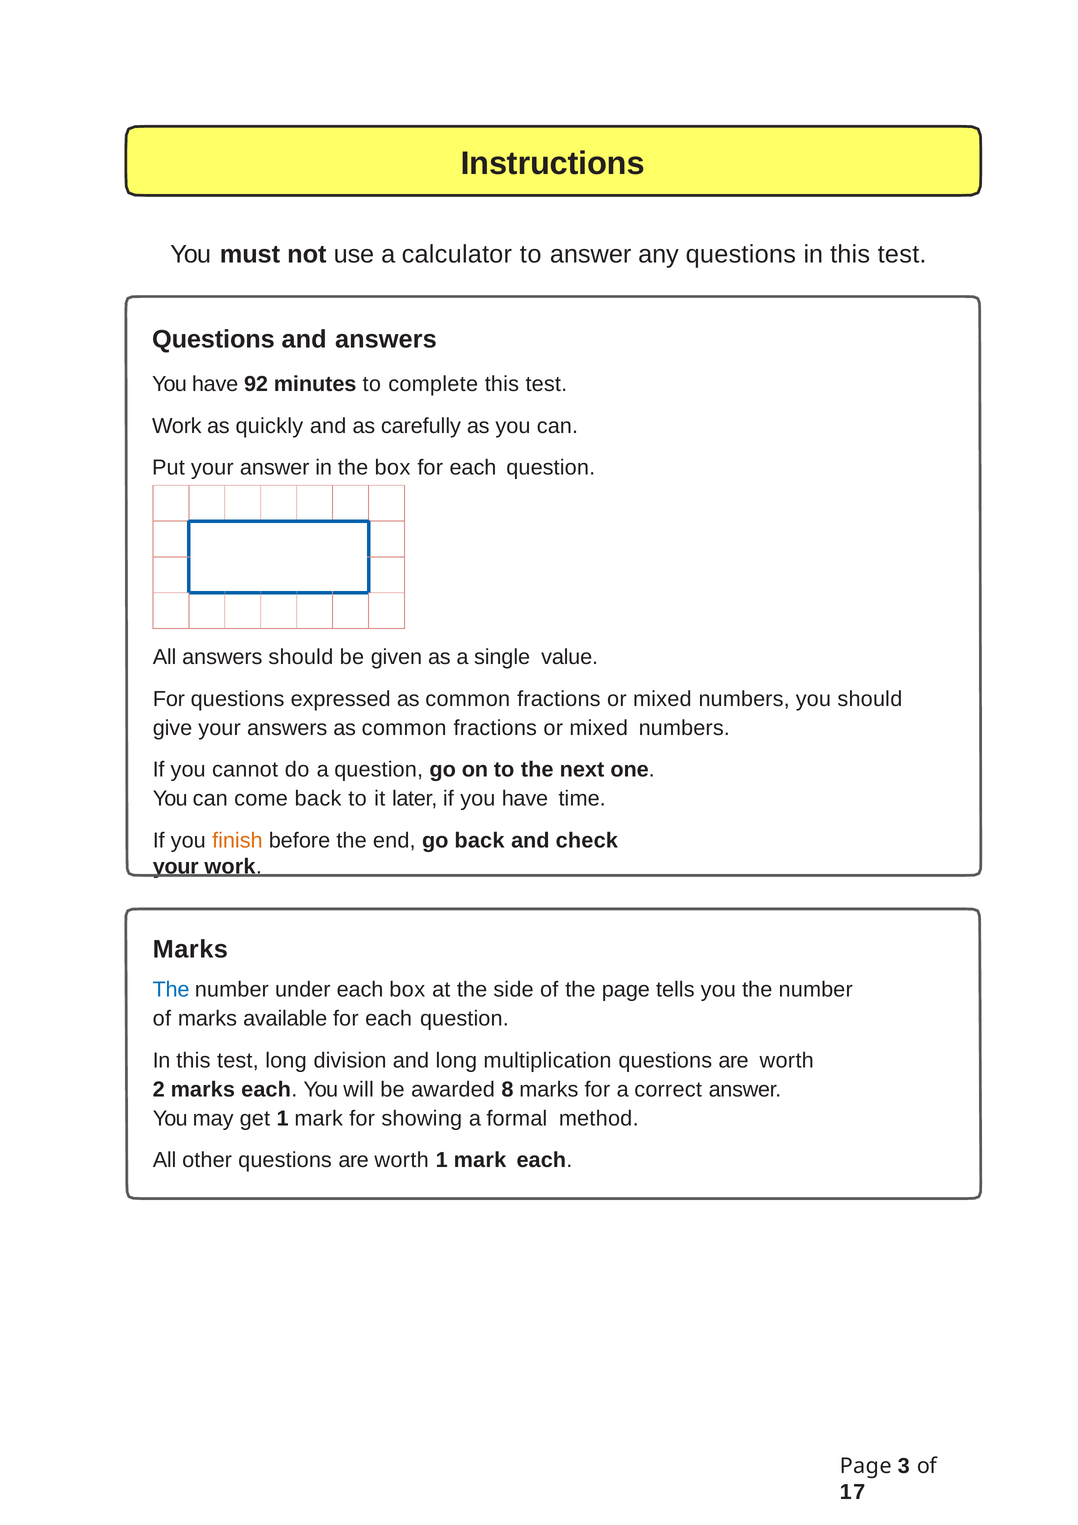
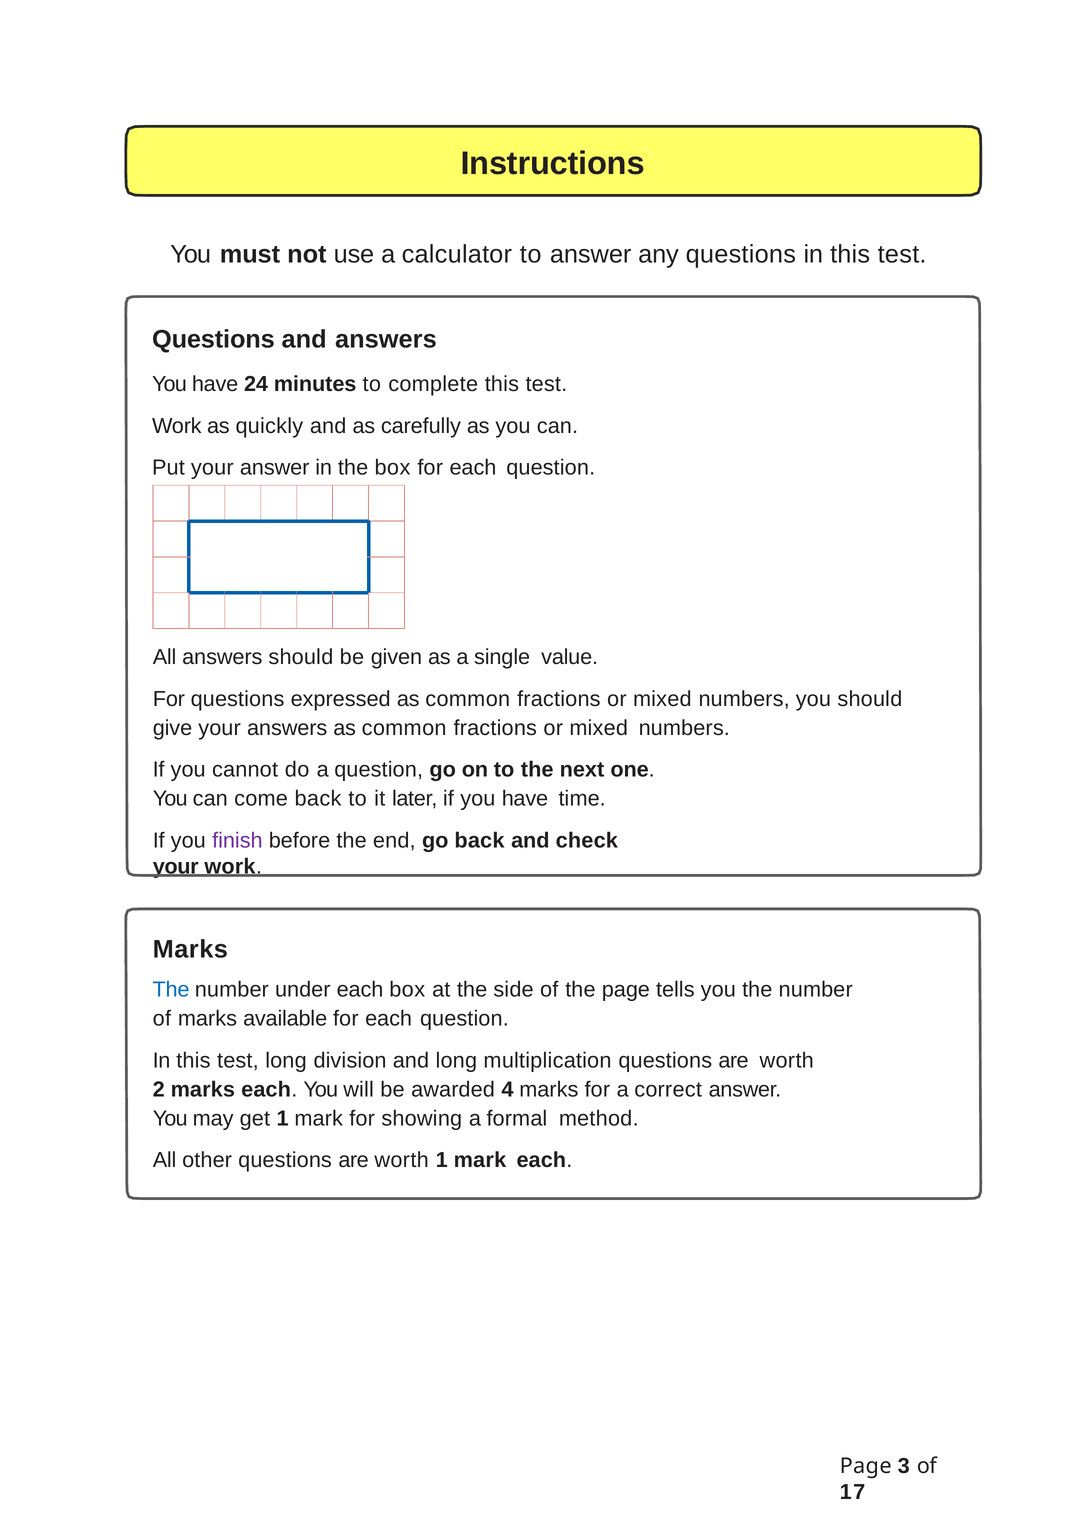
92: 92 -> 24 (256, 384)
finish colour: orange -> purple (237, 841)
8: 8 -> 4 (507, 1090)
